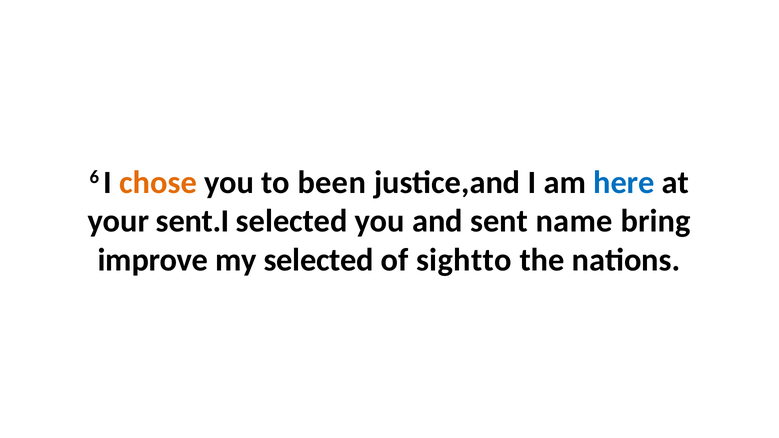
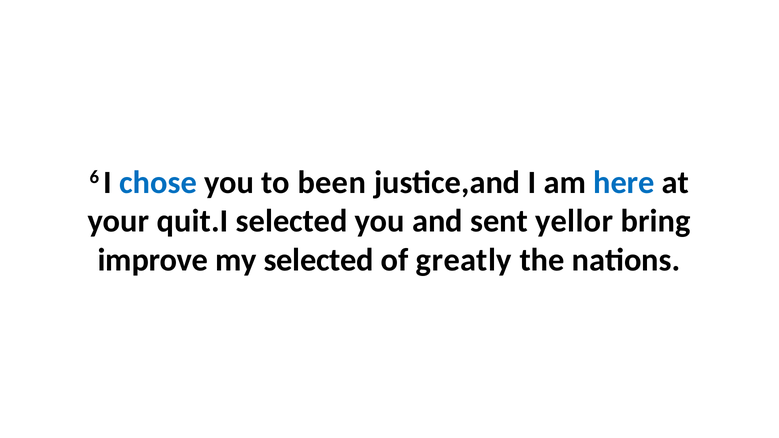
chose colour: orange -> blue (158, 182)
sent.I: sent.I -> quit.I (192, 221)
name: name -> yellor (574, 221)
sightto: sightto -> greatly (464, 260)
